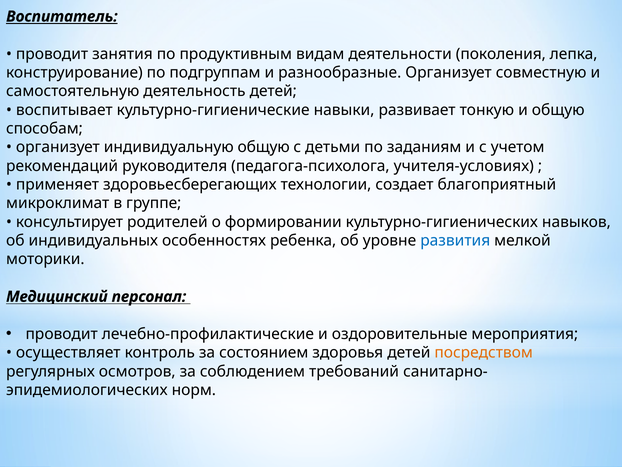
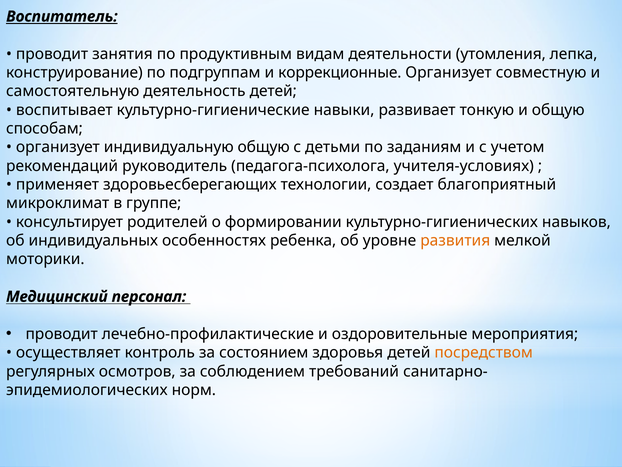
поколения: поколения -> утомления (501, 54)
разнообразные: разнообразные -> коррекционные (340, 72)
руководителя: руководителя -> руководитель (175, 166)
развития colour: blue -> orange (455, 240)
